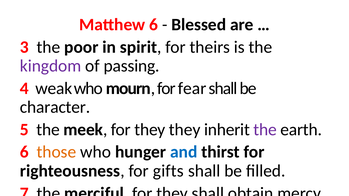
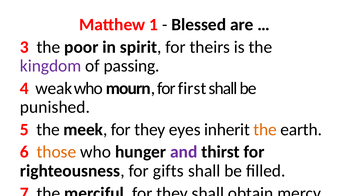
Matthew 6: 6 -> 1 (154, 25)
fear: fear -> first (192, 88)
character: character -> punished (55, 107)
they they: they -> eyes (185, 130)
the colour: purple -> orange (265, 130)
and colour: blue -> purple (184, 152)
